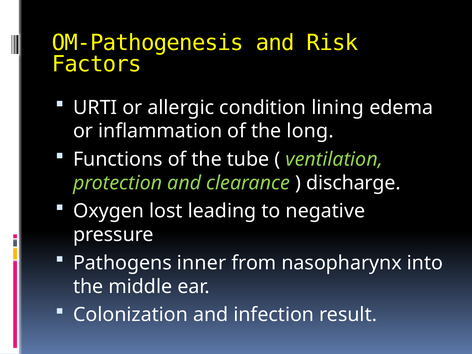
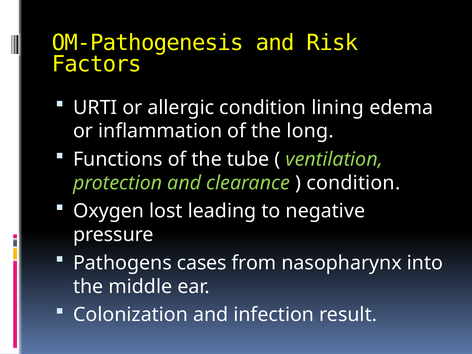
discharge: discharge -> condition (353, 183)
inner: inner -> cases (202, 263)
